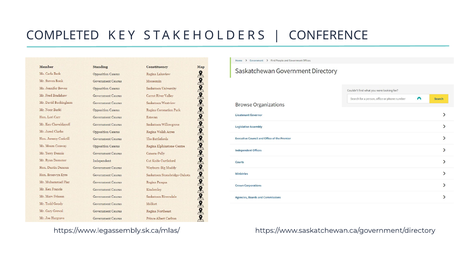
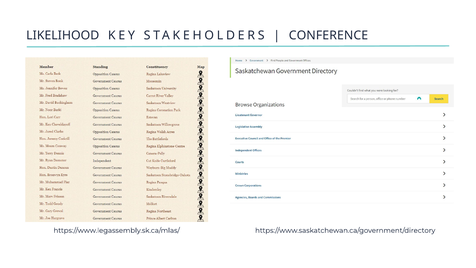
COMPLETED: COMPLETED -> LIKELIHOOD (63, 35)
